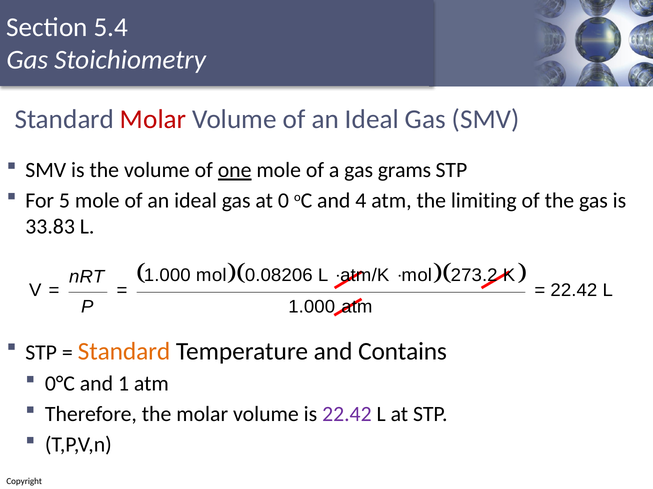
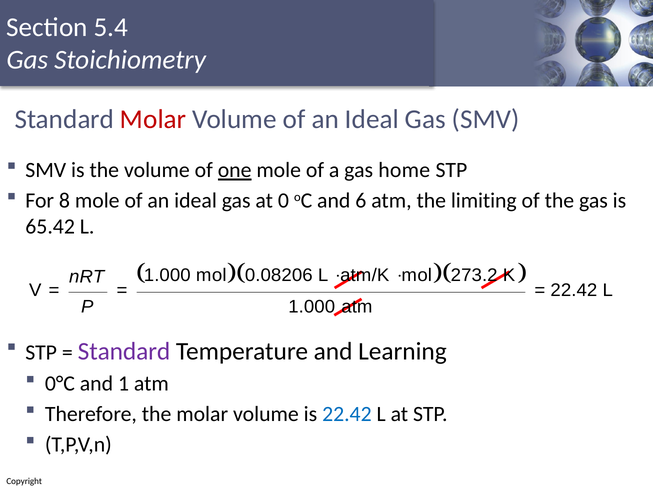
grams: grams -> home (404, 170)
5: 5 -> 8 (64, 201)
4: 4 -> 6 (361, 201)
33.83: 33.83 -> 65.42 (50, 227)
Standard colour: orange -> purple (124, 352)
and Contains: Contains -> Learning (402, 352)
22.42 colour: purple -> blue (347, 415)
